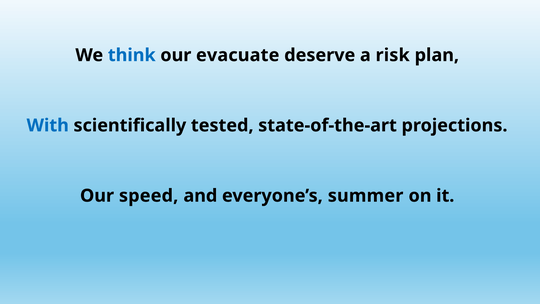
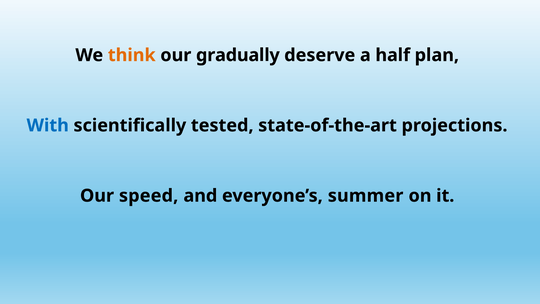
think colour: blue -> orange (132, 55)
evacuate: evacuate -> gradually (238, 55)
risk: risk -> half (393, 55)
